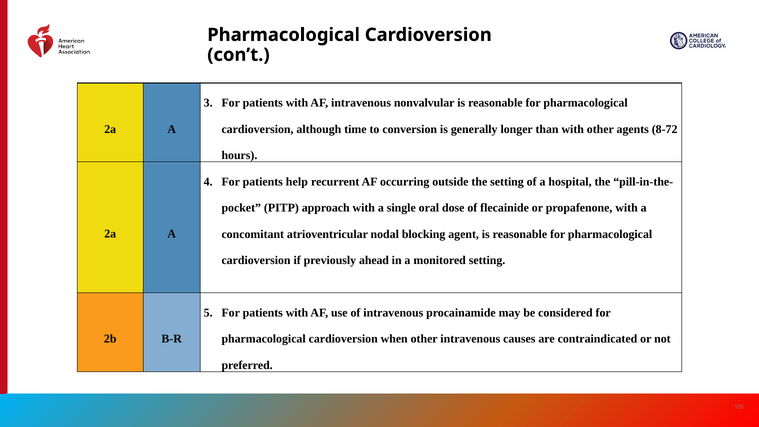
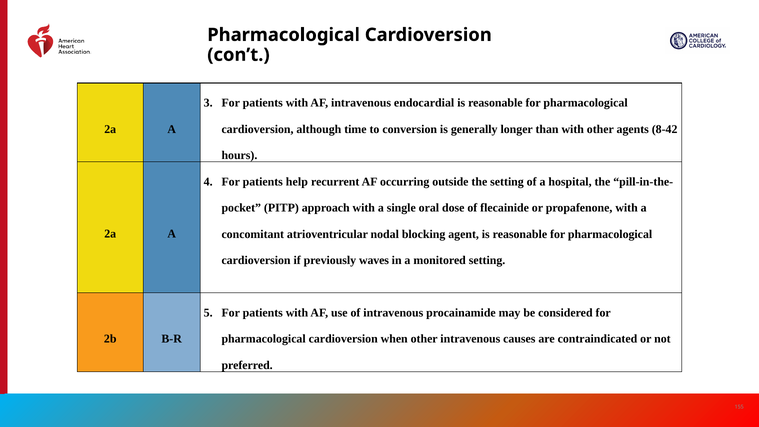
nonvalvular: nonvalvular -> endocardial (424, 103)
8-72: 8-72 -> 8-42 (665, 129)
ahead: ahead -> waves (374, 260)
